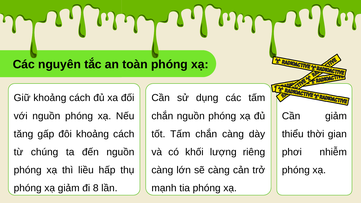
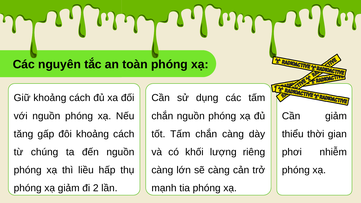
8: 8 -> 2 (96, 188)
